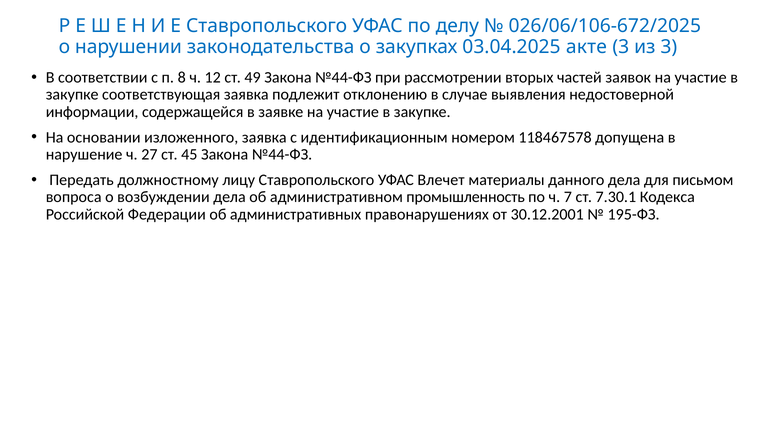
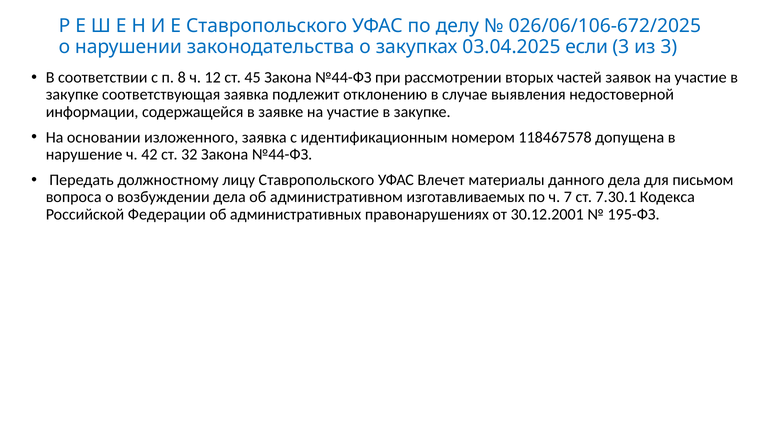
акте: акте -> если (587, 47)
49: 49 -> 45 (253, 77)
27: 27 -> 42 (149, 155)
45: 45 -> 32 (189, 155)
промышленность: промышленность -> изготавливаемых (466, 197)
